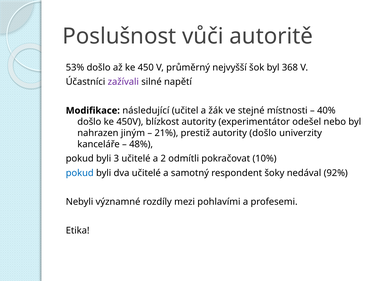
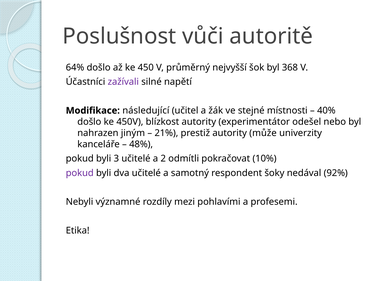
53%: 53% -> 64% (75, 67)
autority došlo: došlo -> může (263, 133)
pokud colour: blue -> purple (80, 173)
